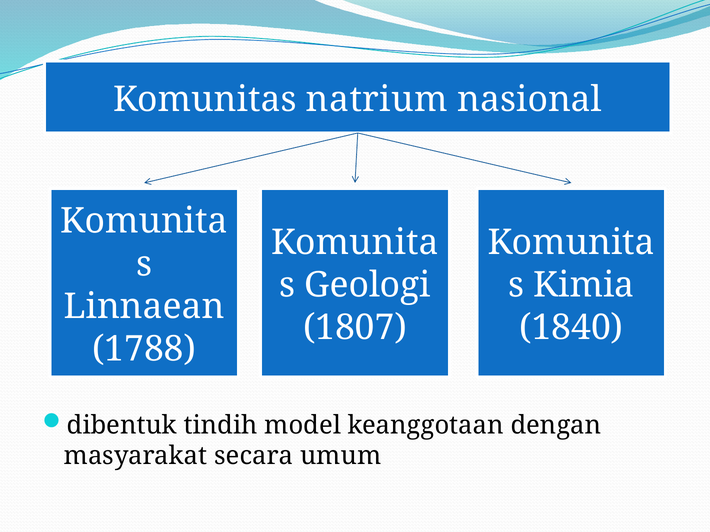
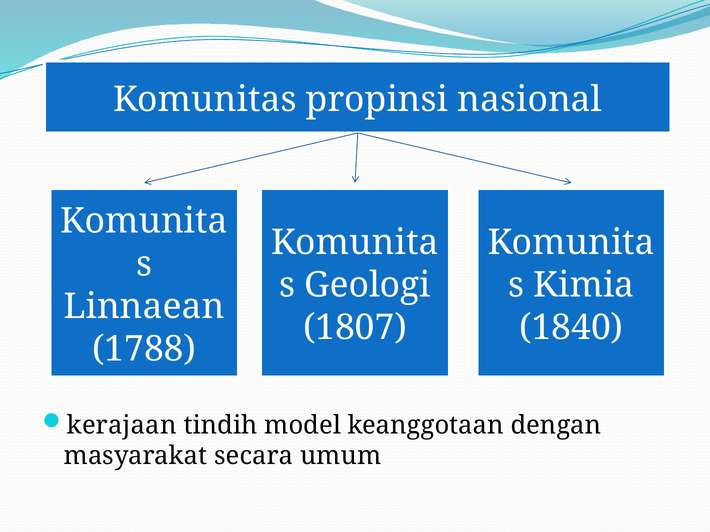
natrium: natrium -> propinsi (377, 100)
dibentuk: dibentuk -> kerajaan (122, 426)
